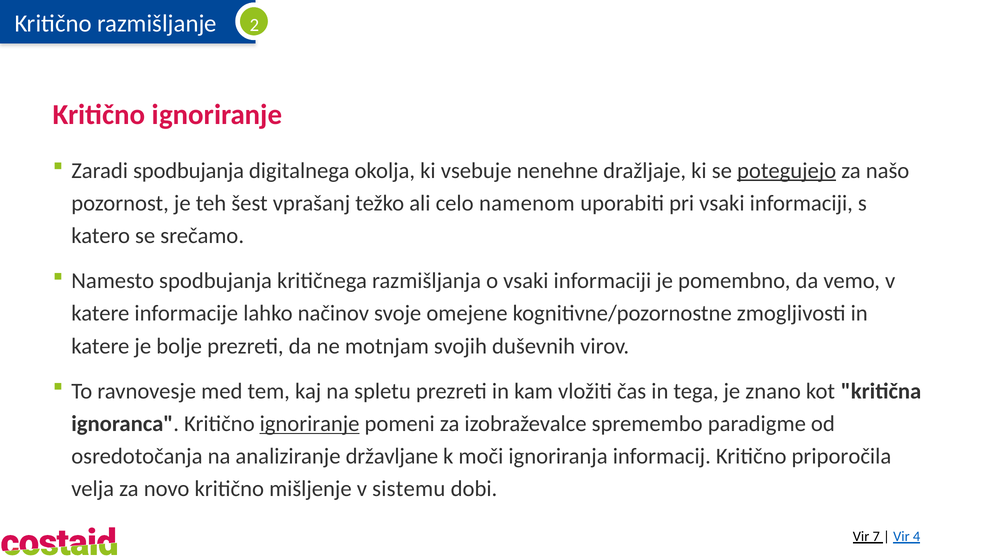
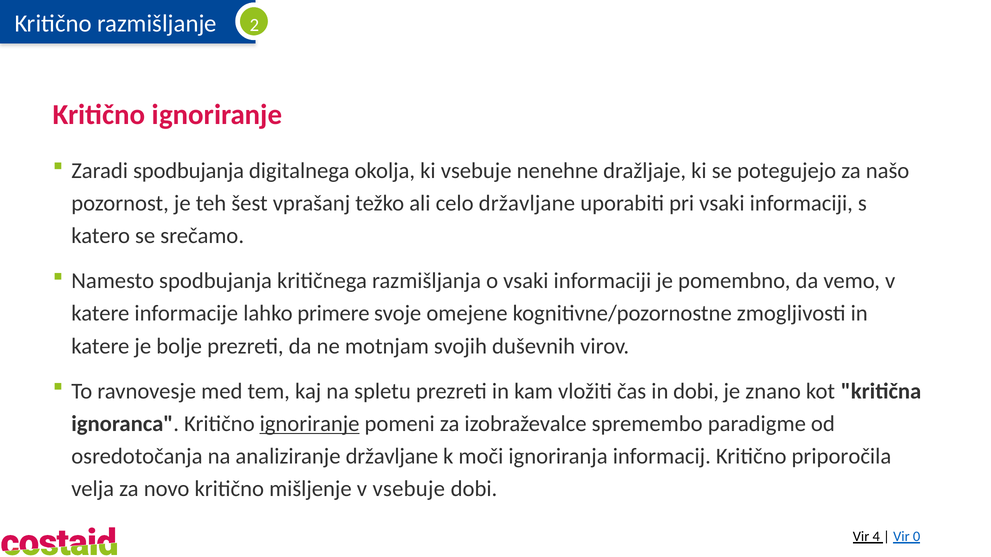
potegujejo underline: present -> none (787, 171)
celo namenom: namenom -> državljane (527, 203)
načinov: načinov -> primere (333, 314)
in tega: tega -> dobi (696, 391)
v sistemu: sistemu -> vsebuje (409, 489)
7: 7 -> 4 (876, 537)
4: 4 -> 0 (917, 537)
